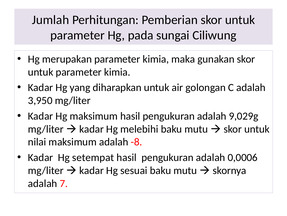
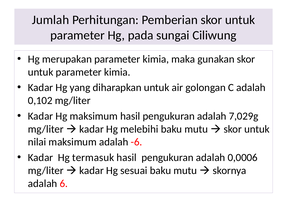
3,950: 3,950 -> 0,102 (40, 100)
9,029g: 9,029g -> 7,029g (244, 116)
-8: -8 -> -6 (137, 142)
setempat: setempat -> termasuk (93, 157)
7: 7 -> 6 (64, 183)
